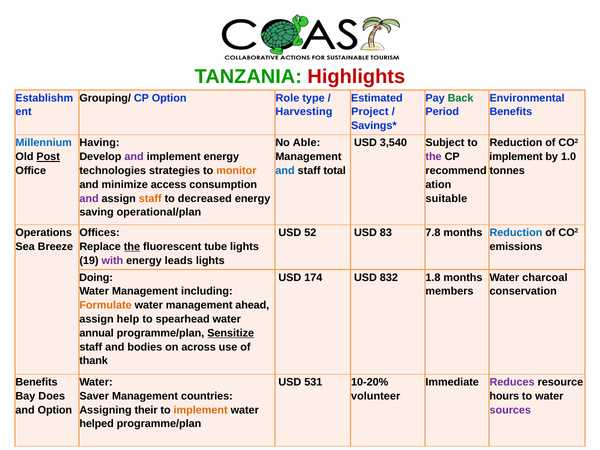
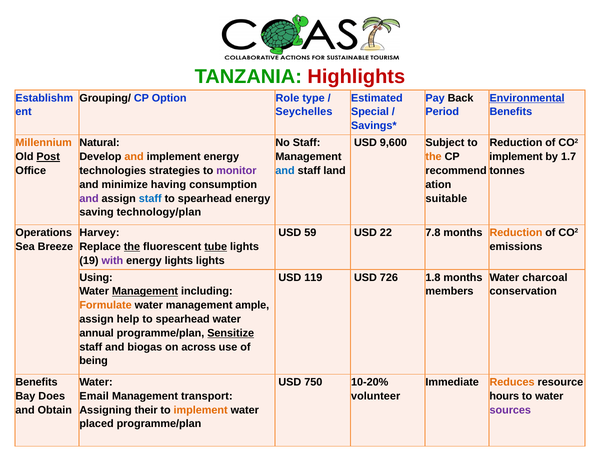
Back colour: green -> black (461, 98)
Environmental underline: none -> present (527, 98)
Harvesting: Harvesting -> Seychelles (304, 112)
Project: Project -> Special (370, 112)
Millennium colour: blue -> orange (44, 143)
Having: Having -> Natural (100, 143)
No Able: Able -> Staff (307, 143)
3,540: 3,540 -> 9,600 (393, 143)
and colour: purple -> orange (134, 157)
the colour: purple -> orange (434, 157)
1.0: 1.0 -> 1.7 (569, 157)
monitor colour: orange -> purple (236, 171)
total: total -> land (335, 171)
access: access -> having (169, 185)
staff colour: orange -> blue (150, 198)
decreased: decreased -> spearhead (205, 198)
operational/plan: operational/plan -> technology/plan (159, 212)
Offices: Offices -> Harvey (99, 233)
52: 52 -> 59 (310, 233)
83: 83 -> 22 (386, 233)
Reduction colour: blue -> orange (516, 233)
tube underline: none -> present (216, 247)
energy leads: leads -> lights (179, 260)
Doing: Doing -> Using (96, 278)
174: 174 -> 119 (313, 278)
832: 832 -> 726 (389, 278)
Management underline: none -> present (145, 291)
ahead: ahead -> ample (252, 305)
bodies: bodies -> biogas (145, 347)
thank: thank -> being (94, 361)
531: 531 -> 750 (313, 382)
Reduces colour: purple -> orange (512, 382)
Saver: Saver -> Email (94, 396)
countries: countries -> transport (207, 396)
and Option: Option -> Obtain (55, 410)
helped: helped -> placed (97, 424)
